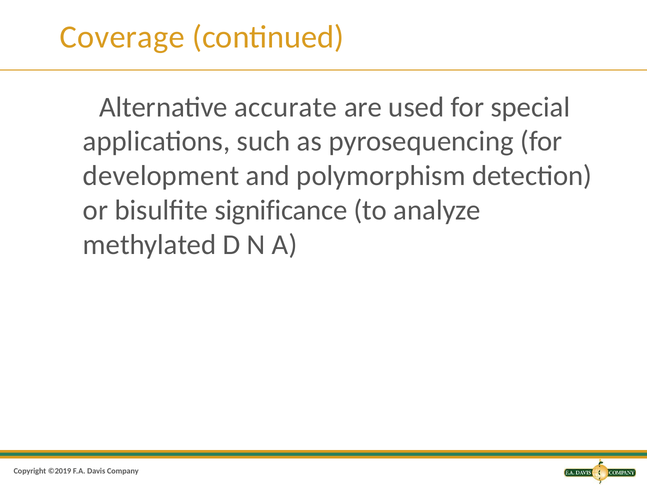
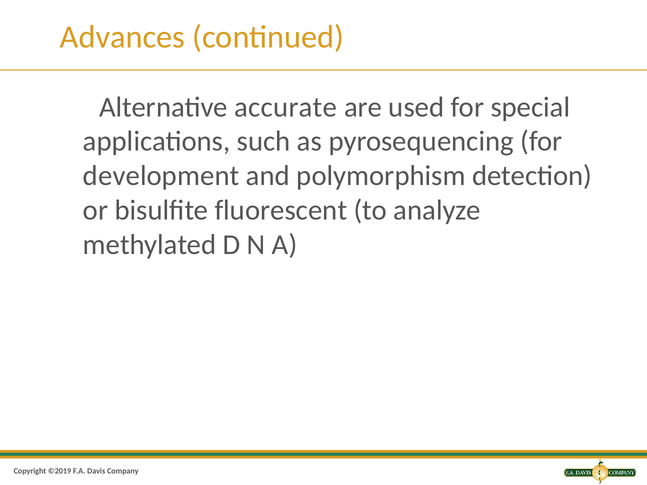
Coverage: Coverage -> Advances (122, 37)
significance: significance -> fluorescent (281, 211)
